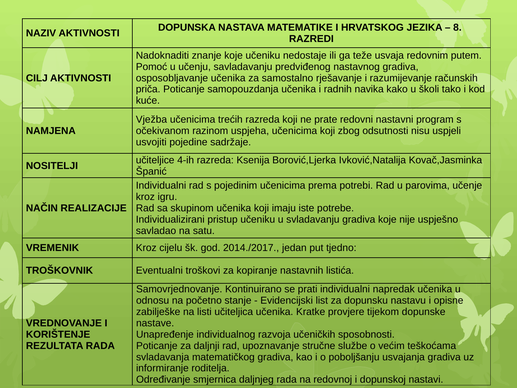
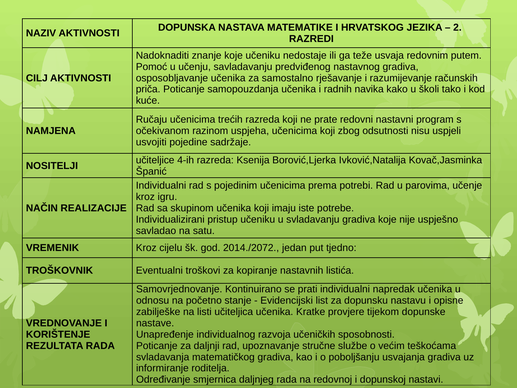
8: 8 -> 2 (457, 28)
Vježba: Vježba -> Ručaju (152, 120)
2014./2017: 2014./2017 -> 2014./2072 (251, 248)
